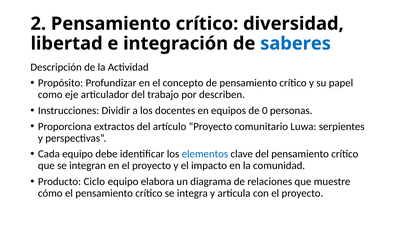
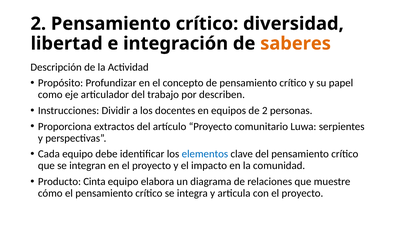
saberes colour: blue -> orange (296, 43)
de 0: 0 -> 2 (265, 111)
Ciclo: Ciclo -> Cinta (94, 182)
